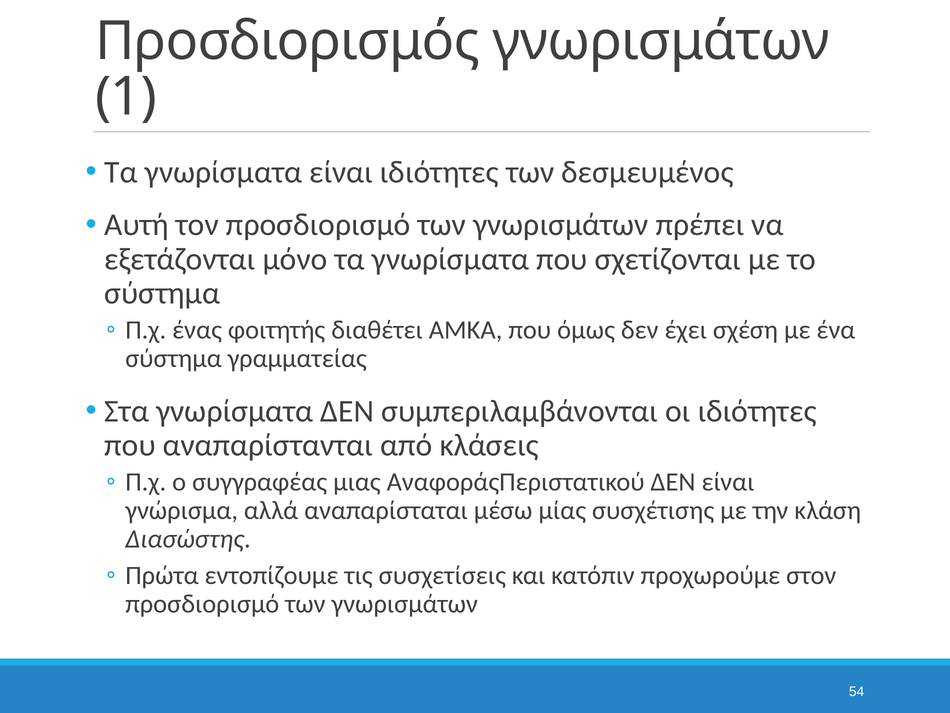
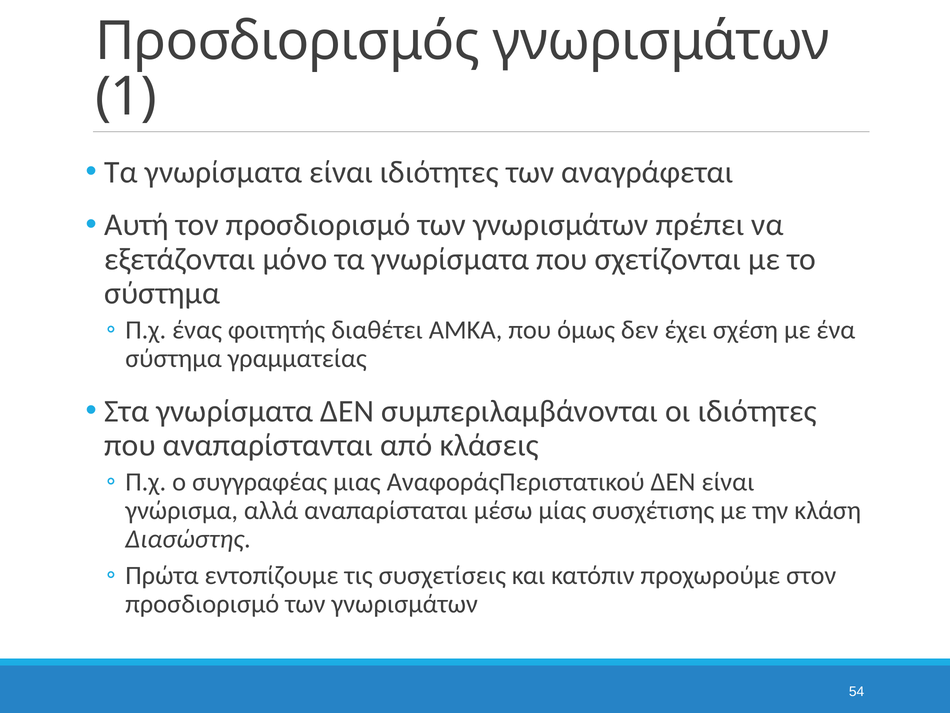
δεσμευμένος: δεσμευμένος -> αναγράφεται (648, 172)
